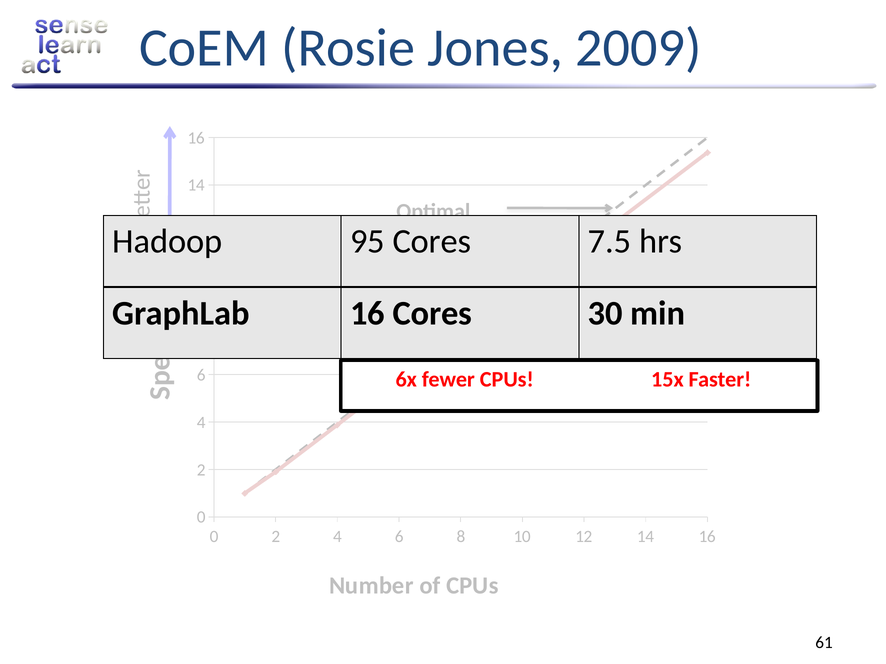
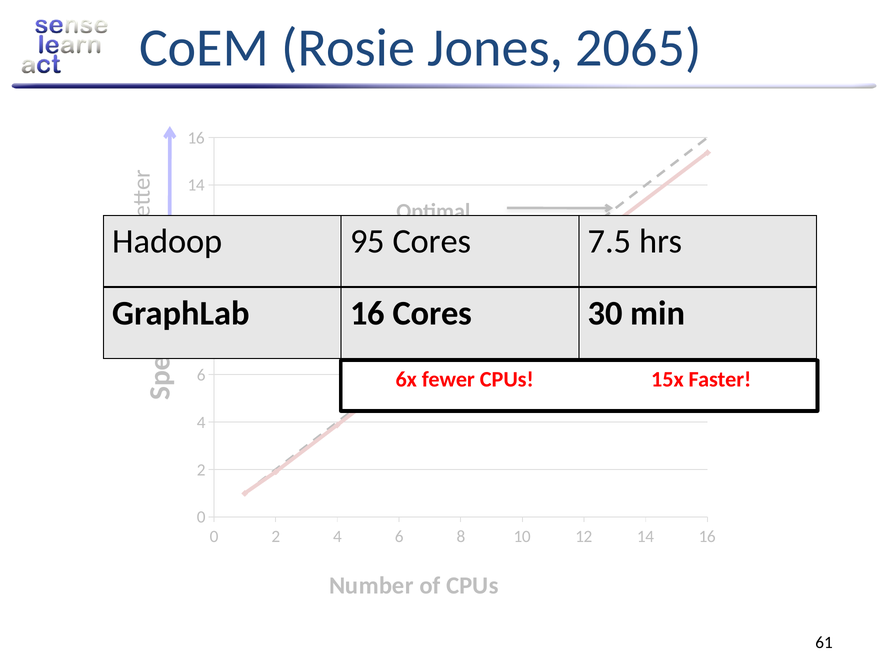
2009: 2009 -> 2065 (638, 48)
